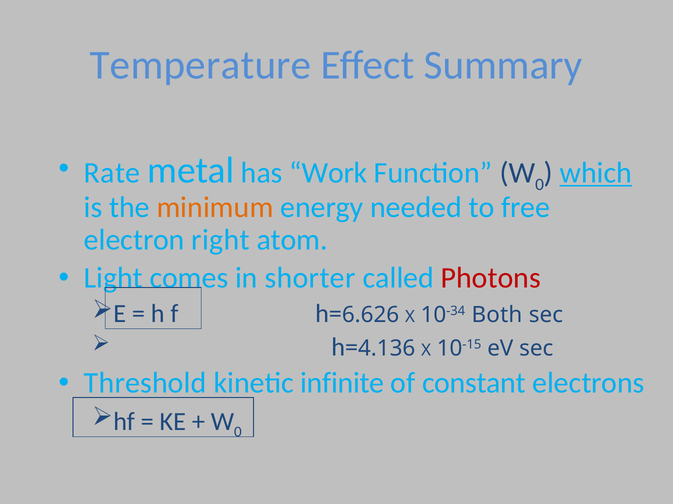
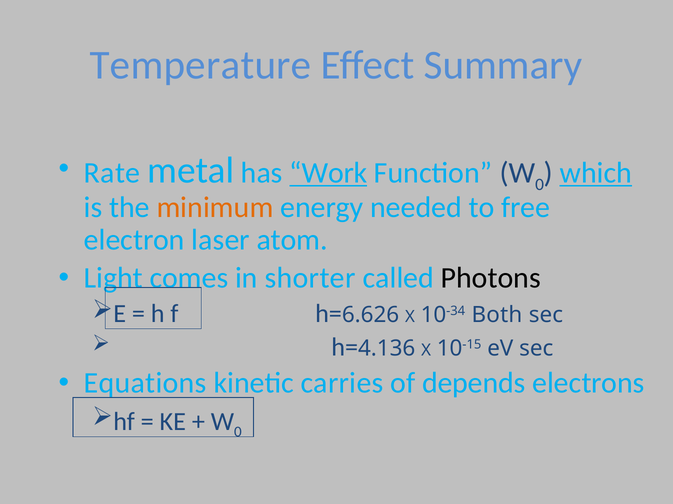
Work underline: none -> present (328, 173)
right: right -> laser (221, 240)
Photons colour: red -> black (491, 278)
Threshold: Threshold -> Equations (145, 384)
infinite: infinite -> carries (342, 384)
constant: constant -> depends (474, 384)
